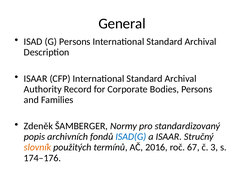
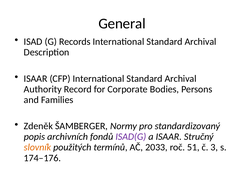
G Persons: Persons -> Records (75, 42)
ISAD(G colour: blue -> purple (131, 137)
2016: 2016 -> 2033 (156, 147)
67: 67 -> 51 (193, 147)
